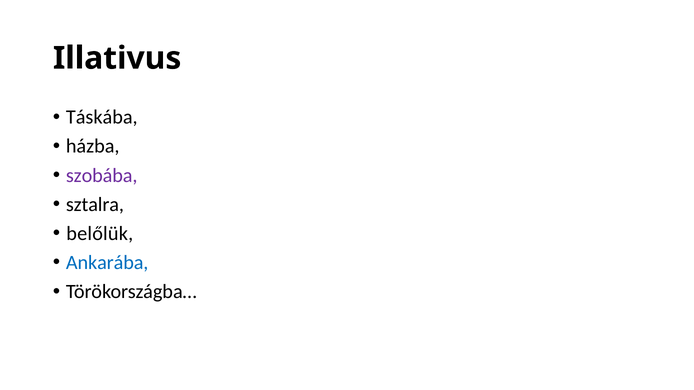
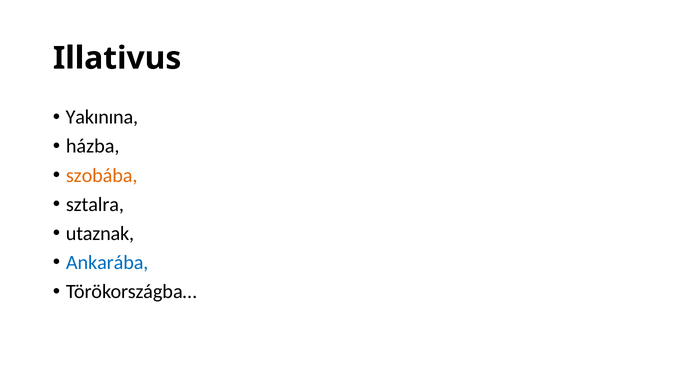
Táskába: Táskába -> Yakınına (102, 117)
szobába colour: purple -> orange (102, 176)
belőlük: belőlük -> utaznak (100, 234)
